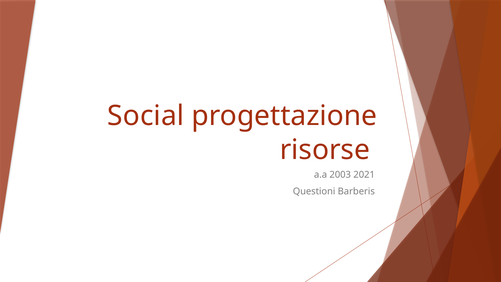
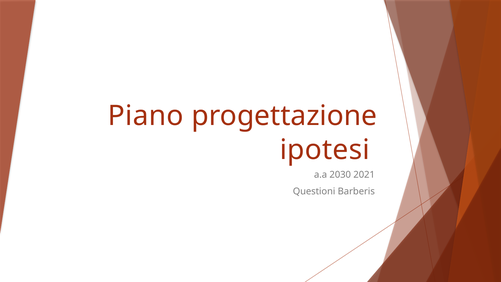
Social: Social -> Piano (146, 116)
risorse: risorse -> ipotesi (325, 150)
2003: 2003 -> 2030 (340, 175)
